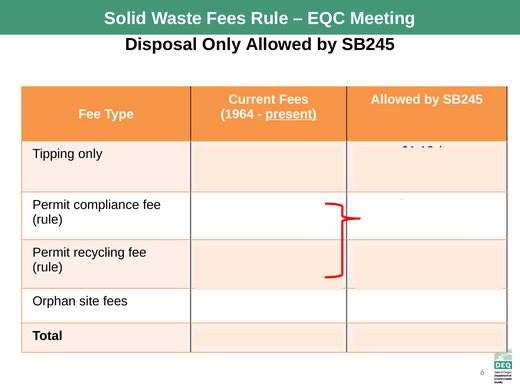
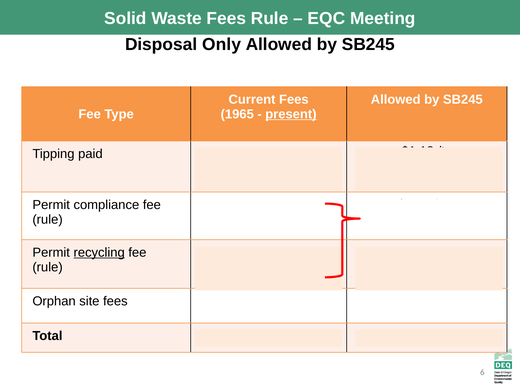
1964: 1964 -> 1965 (237, 114)
Tipping only: only -> paid (90, 154)
recycling underline: none -> present (99, 252)
